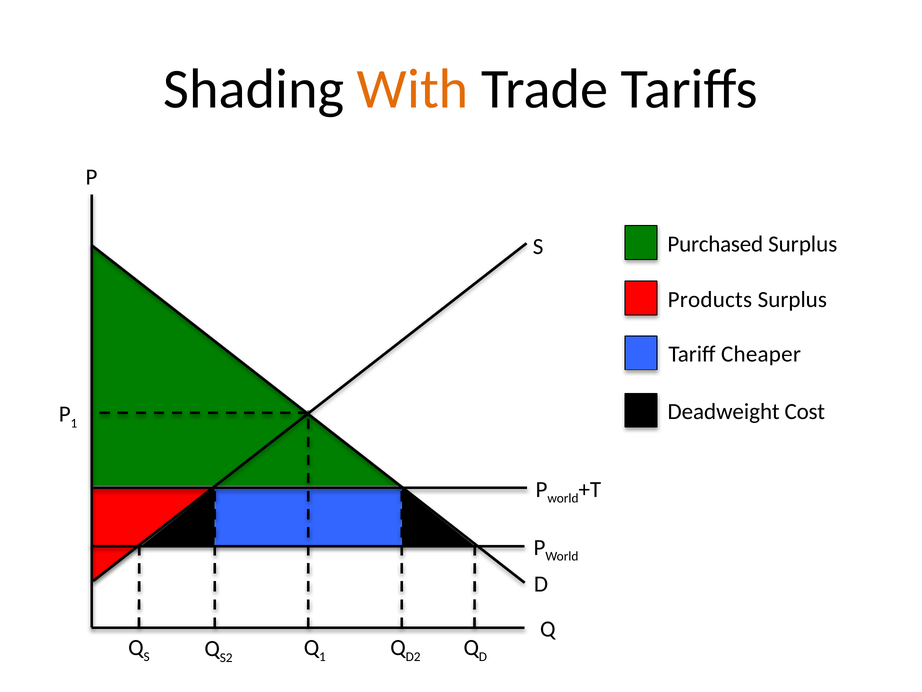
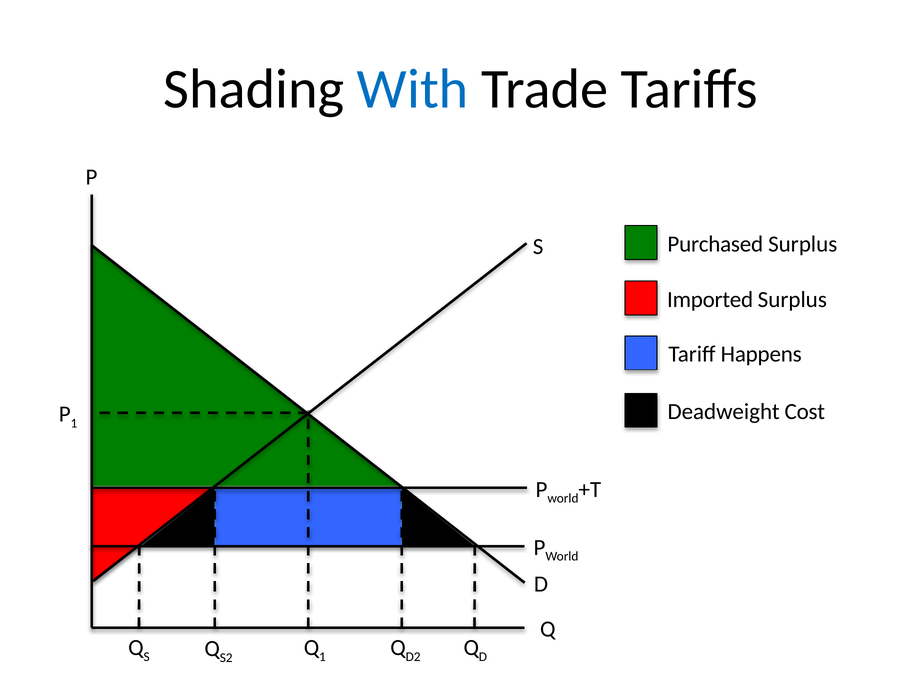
With colour: orange -> blue (413, 89)
Products: Products -> Imported (710, 299)
Cheaper: Cheaper -> Happens (761, 354)
